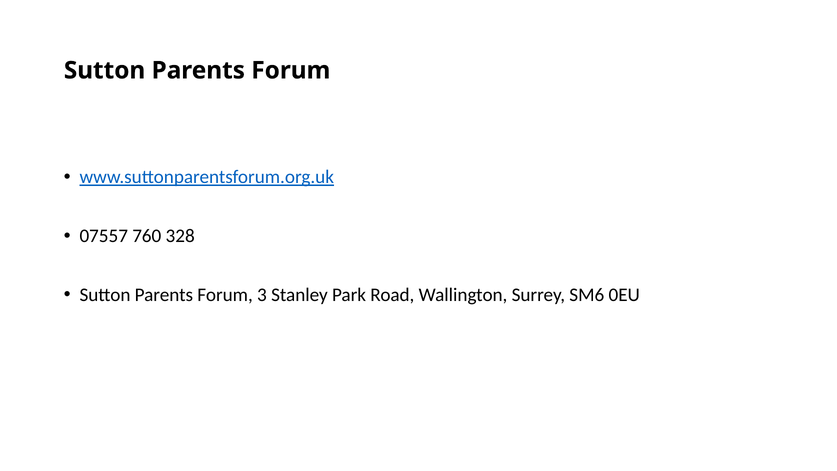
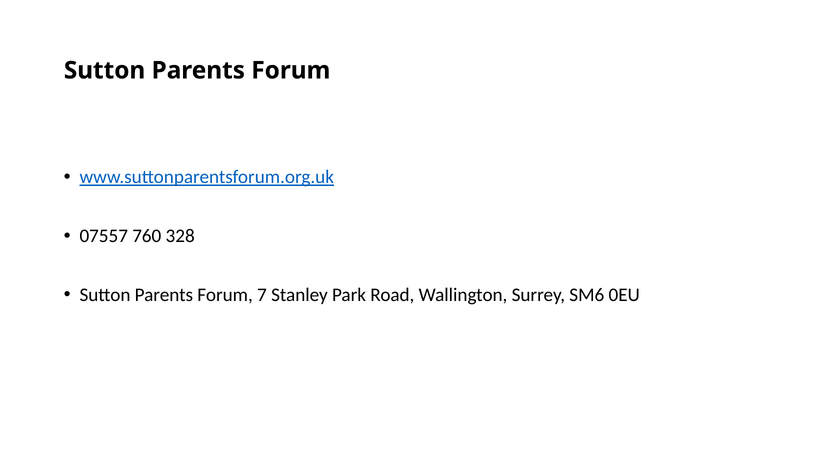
3: 3 -> 7 (262, 295)
